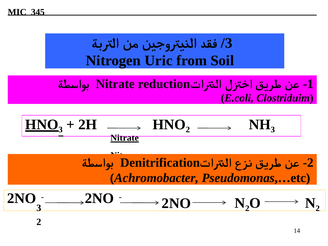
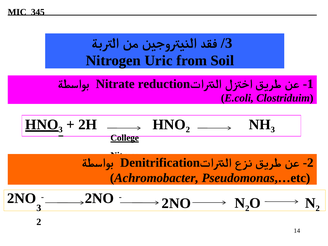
Nitrate: Nitrate -> College (125, 138)
